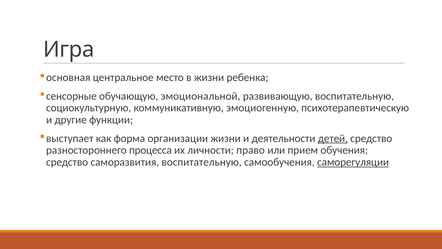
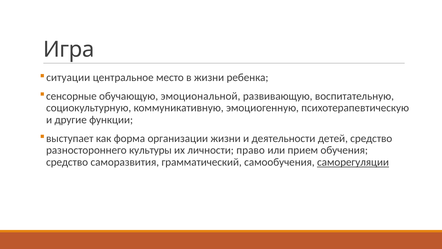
основная: основная -> ситуации (68, 78)
детей underline: present -> none (333, 138)
процесса: процесса -> культуры (150, 150)
саморазвития воспитательную: воспитательную -> грамматический (202, 162)
